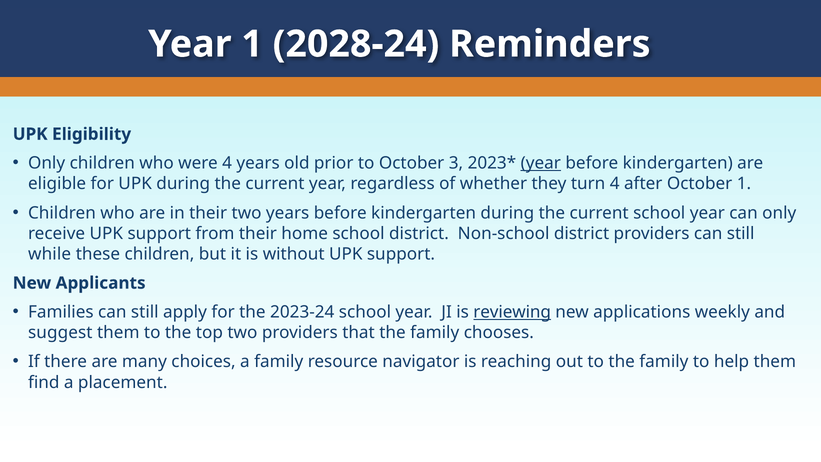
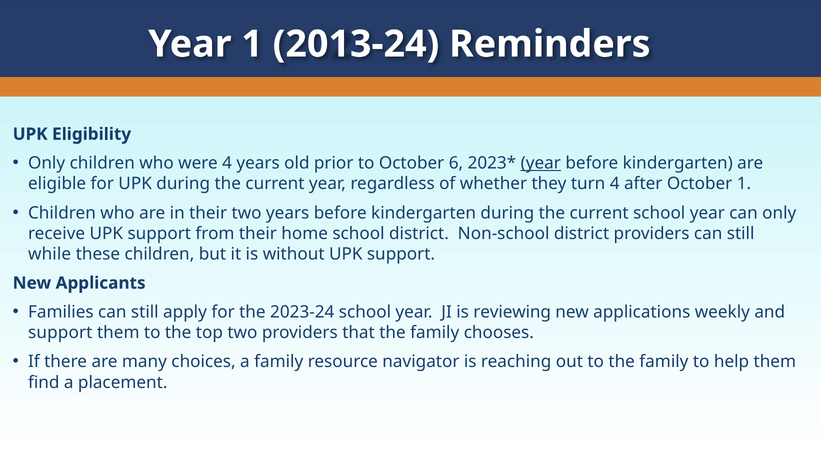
2028-24: 2028-24 -> 2013-24 (356, 44)
3: 3 -> 6 (456, 163)
reviewing underline: present -> none (512, 312)
suggest: suggest -> support (60, 333)
